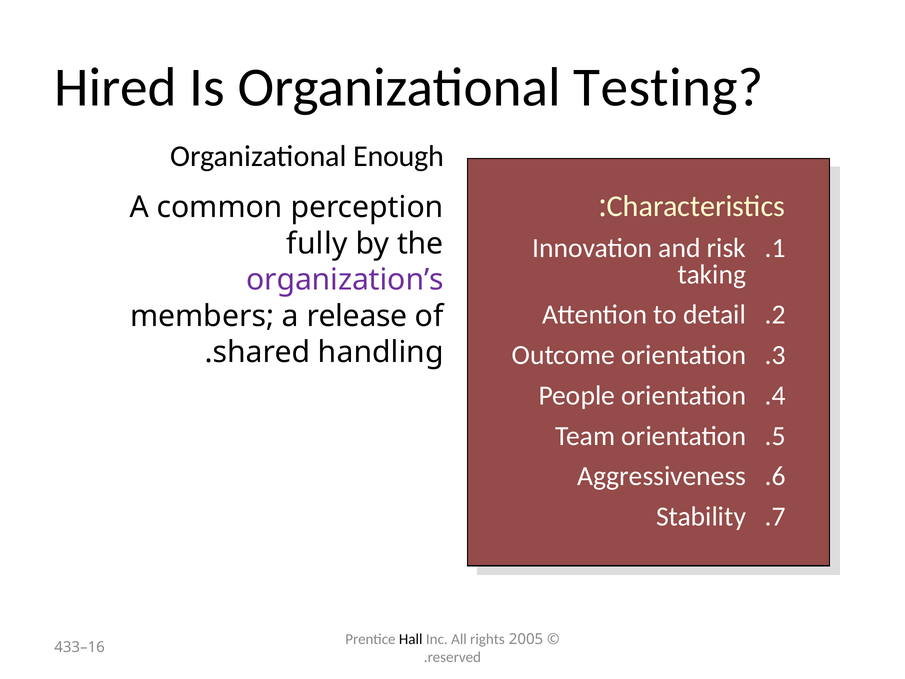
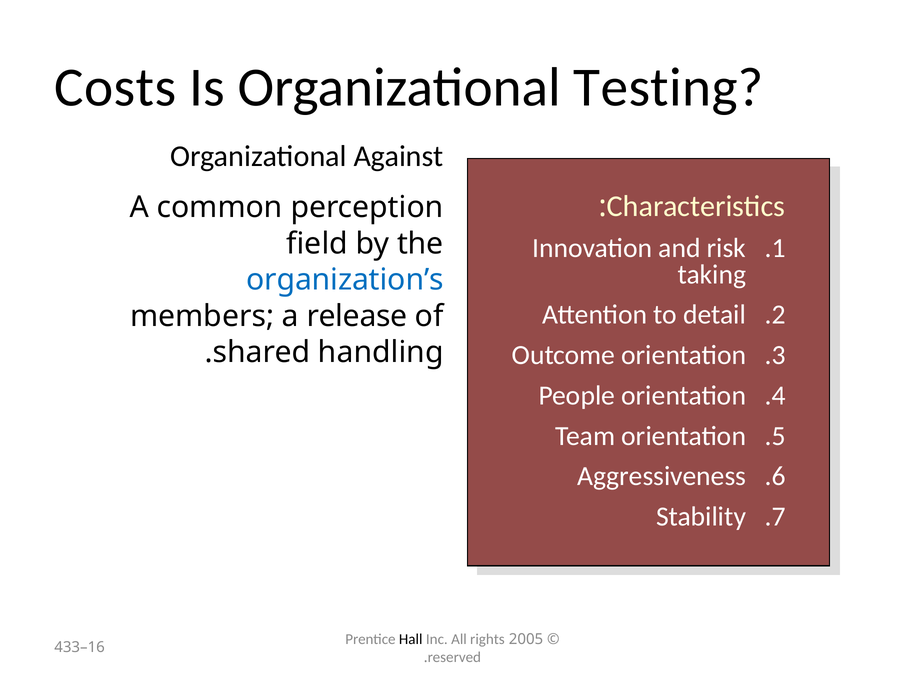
Hired: Hired -> Costs (115, 88)
Enough: Enough -> Against (398, 156)
fully: fully -> field (317, 244)
organization’s colour: purple -> blue (345, 280)
